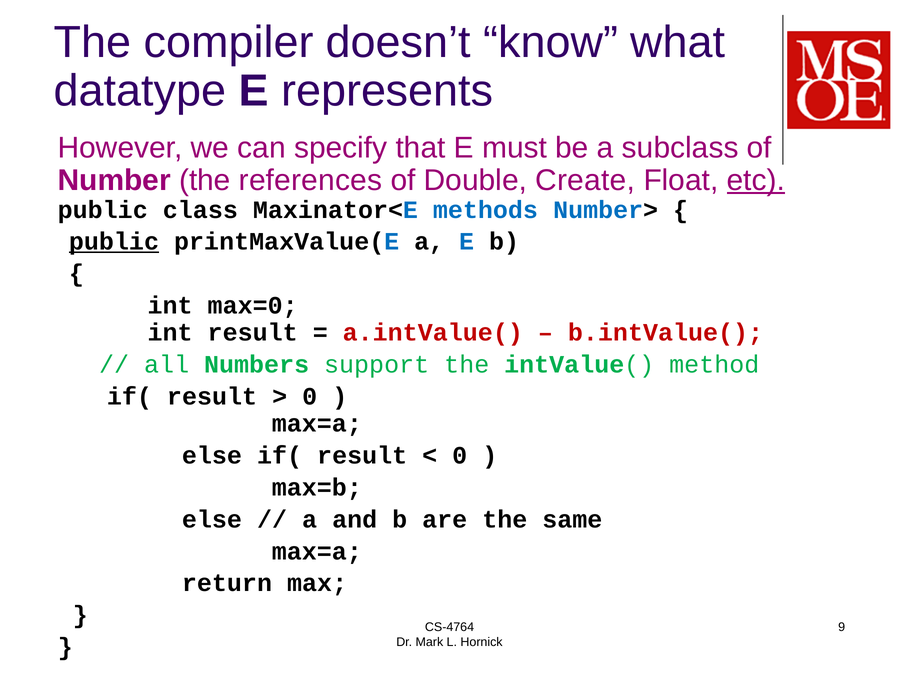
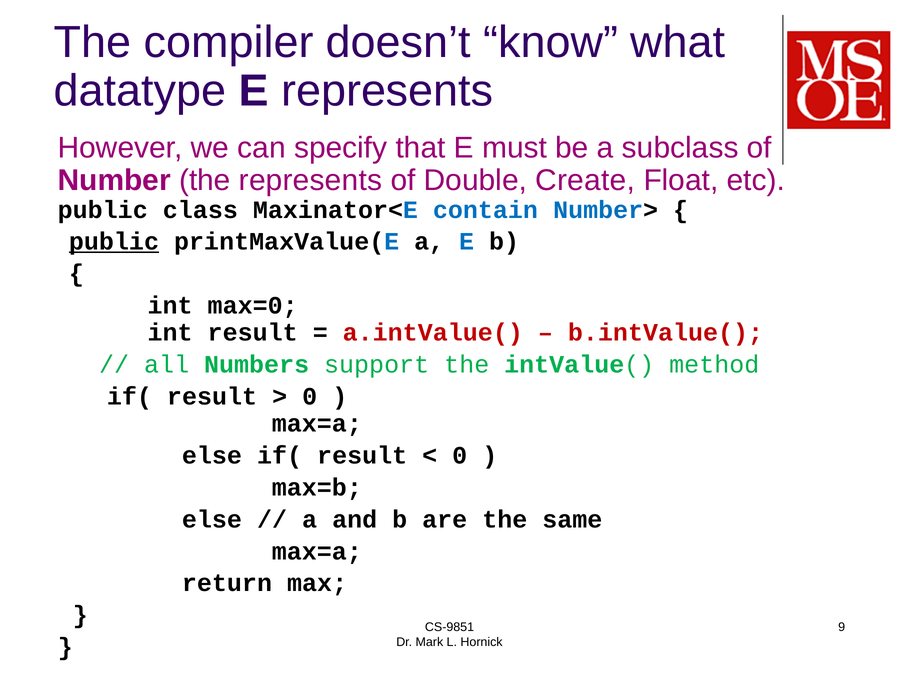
the references: references -> represents (310, 180)
etc underline: present -> none (756, 180)
methods: methods -> contain (485, 210)
CS-4764: CS-4764 -> CS-9851 (450, 627)
